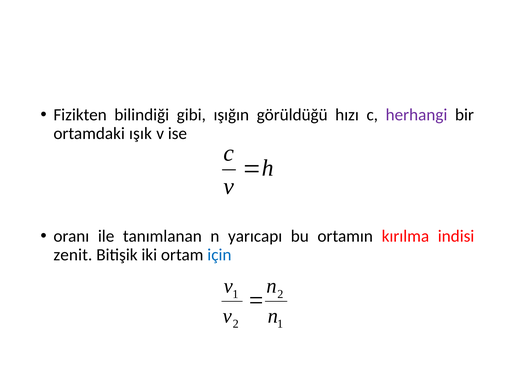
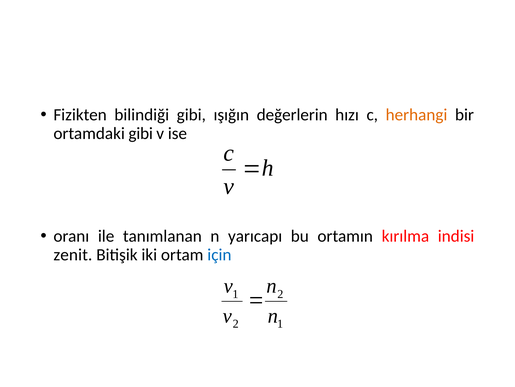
görüldüğü: görüldüğü -> değerlerin (292, 115)
herhangi colour: purple -> orange (417, 115)
ortamdaki ışık: ışık -> gibi (141, 133)
